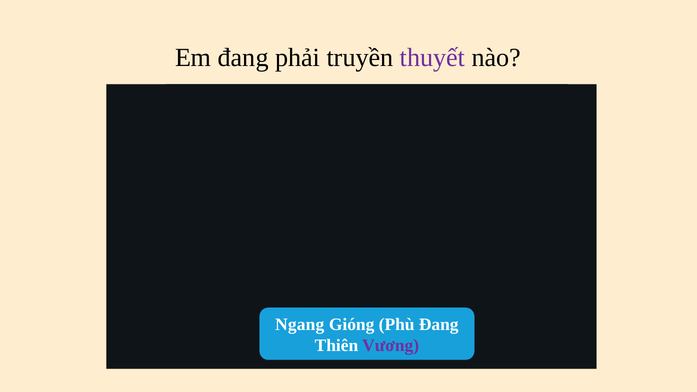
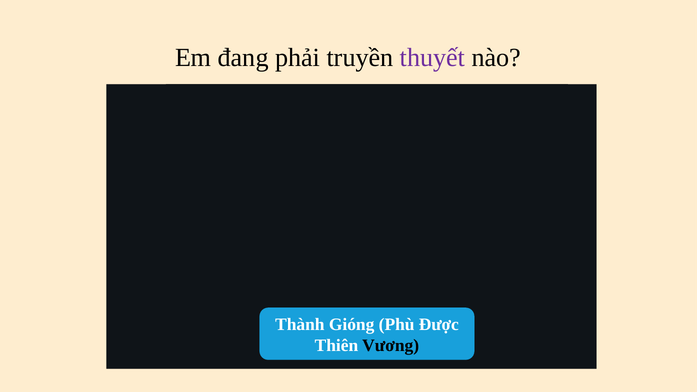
Ngang: Ngang -> Thành (300, 325)
Đang: Đang -> Được (439, 325)
Vương colour: purple -> black (391, 345)
